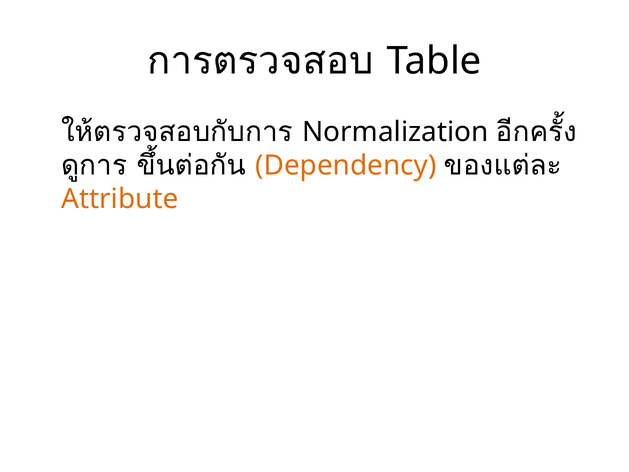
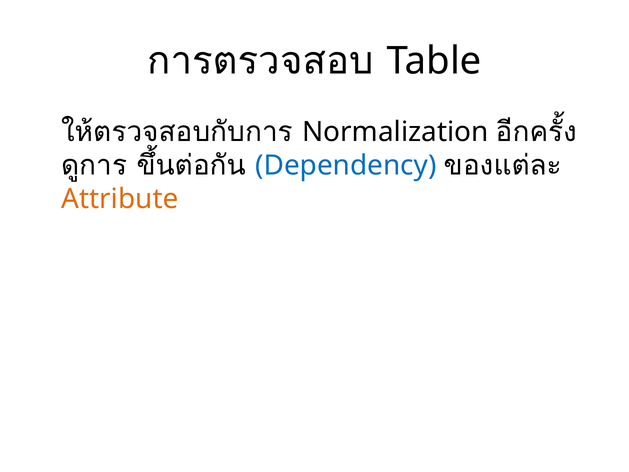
Dependency colour: orange -> blue (346, 166)
